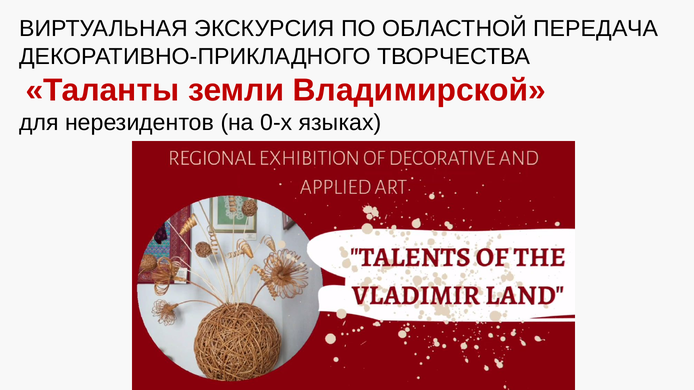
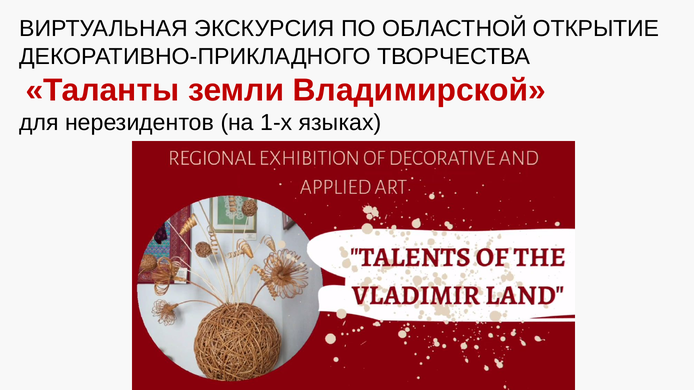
ПЕРЕДАЧА: ПЕРЕДАЧА -> ОТКРЫТИЕ (596, 29)
0-х: 0-х -> 1-х (276, 123)
